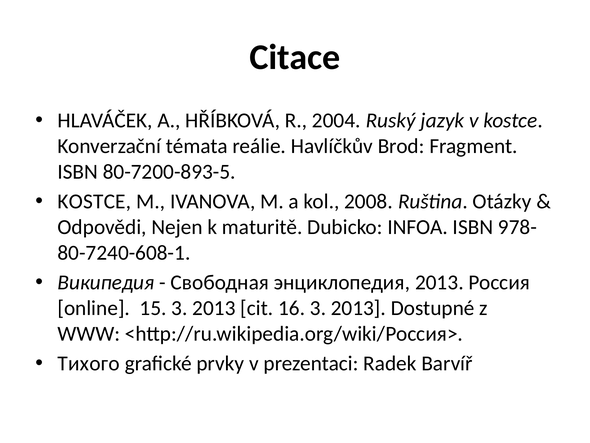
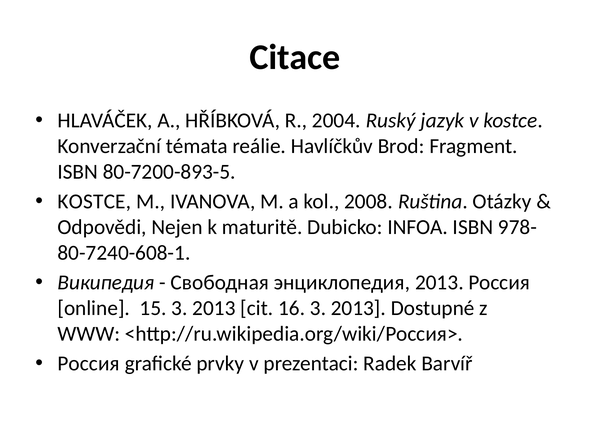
Тихого: Тихого -> Россия (89, 363)
